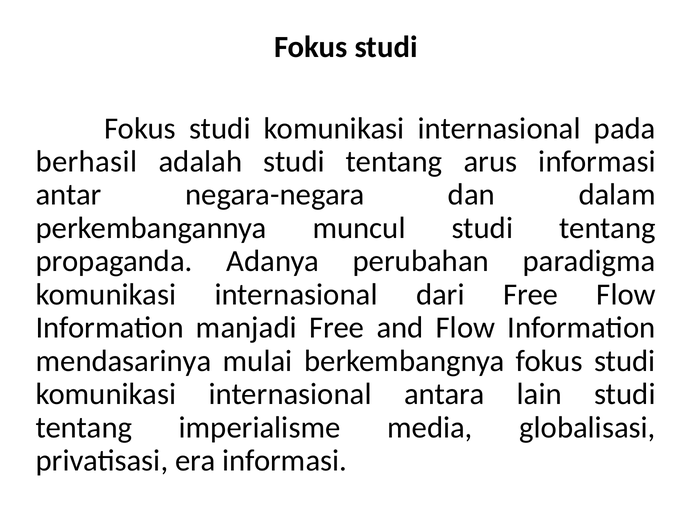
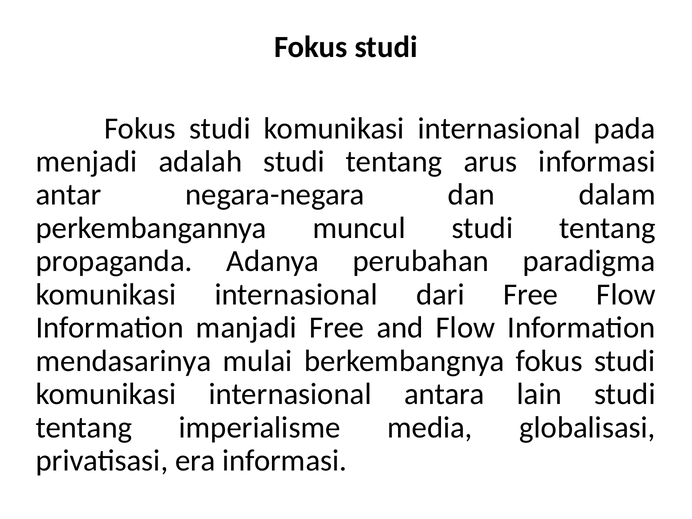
berhasil: berhasil -> menjadi (87, 162)
